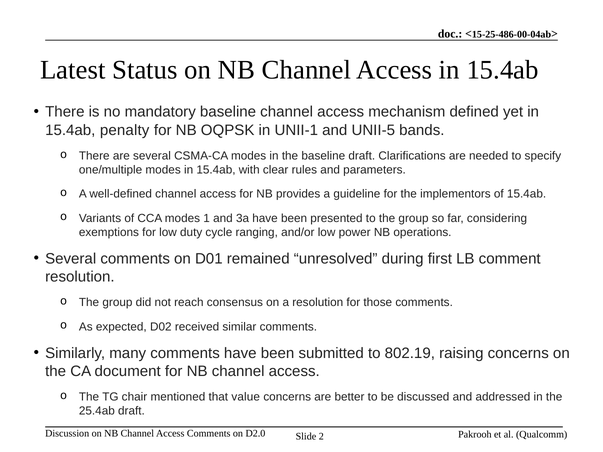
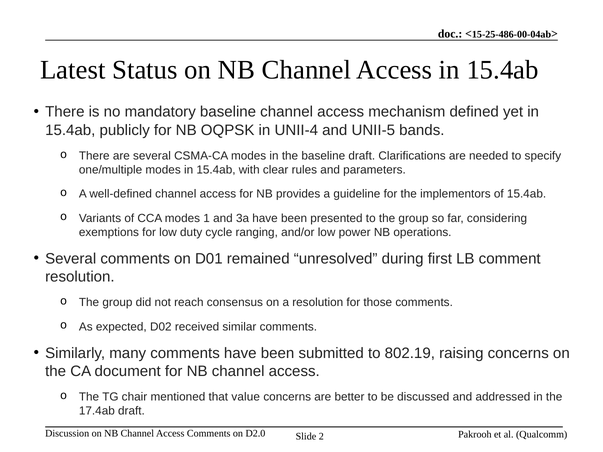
penalty: penalty -> publicly (125, 130)
UNII-1: UNII-1 -> UNII-4 (296, 130)
25.4ab: 25.4ab -> 17.4ab (97, 411)
